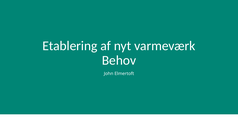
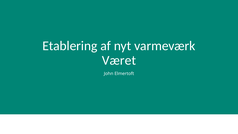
Behov: Behov -> Været (119, 60)
